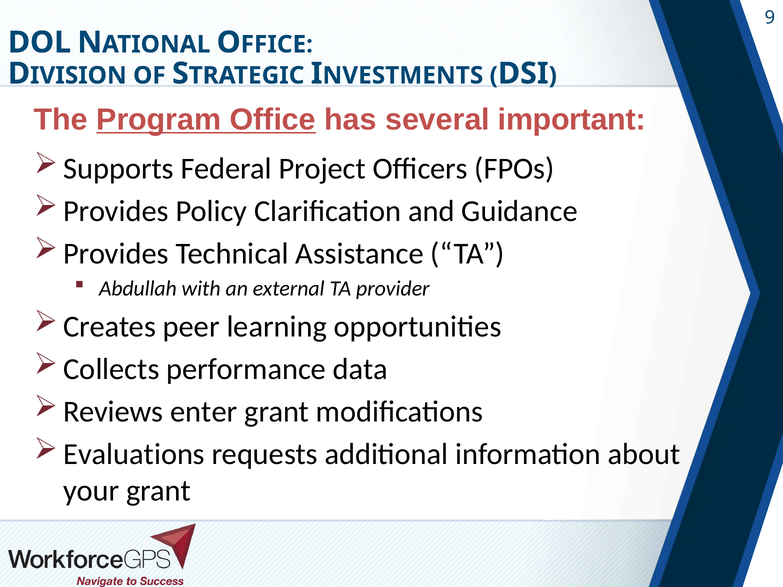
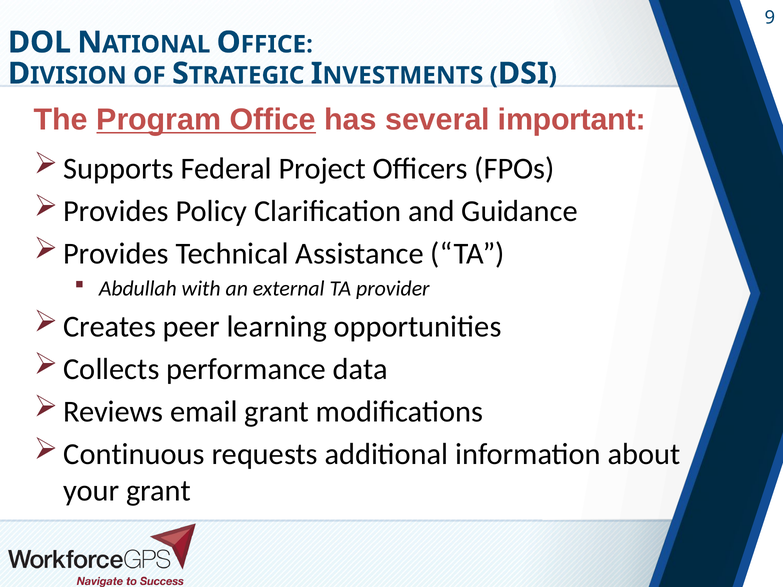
enter: enter -> email (204, 412)
Evaluations: Evaluations -> Continuous (134, 455)
